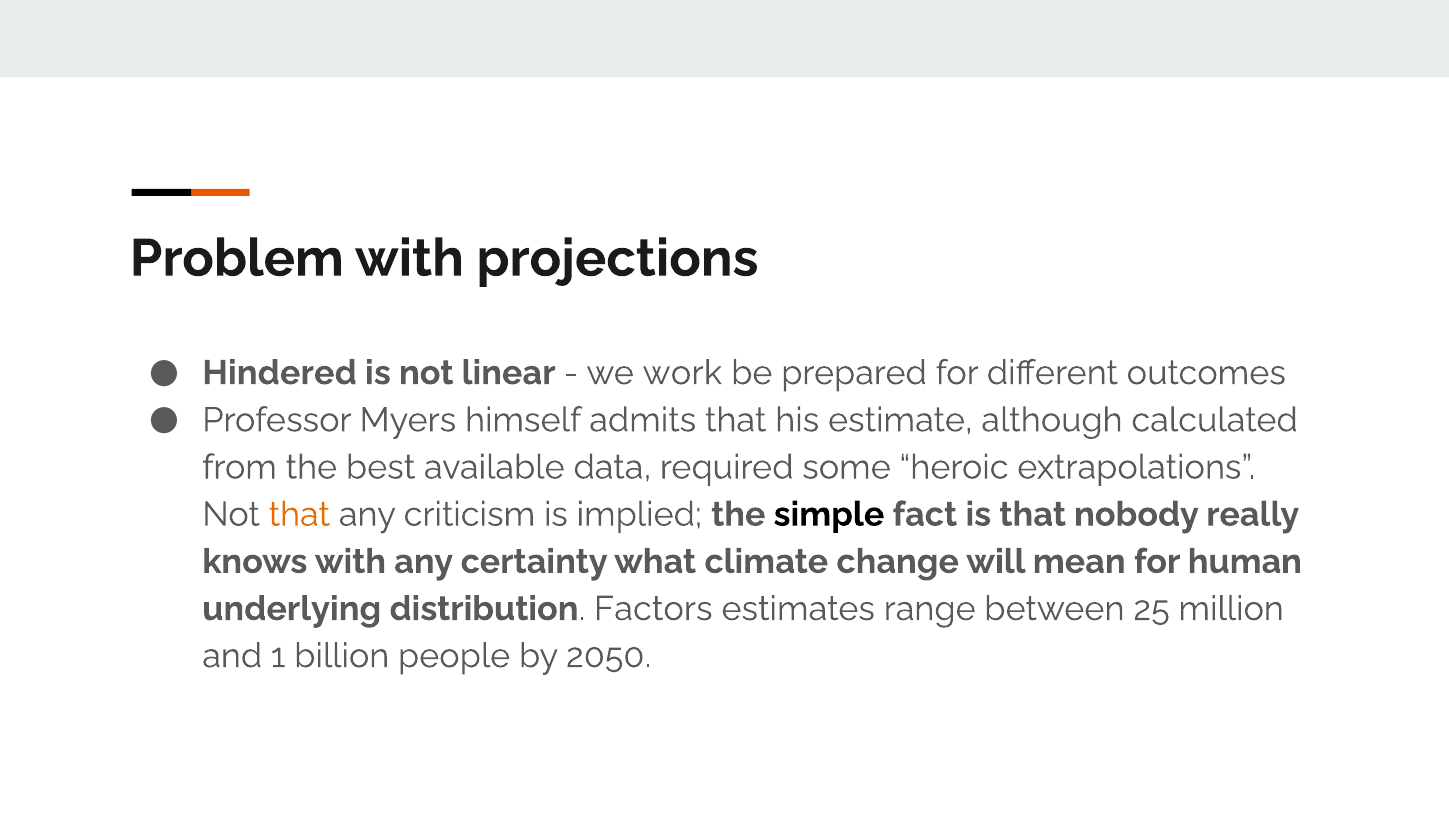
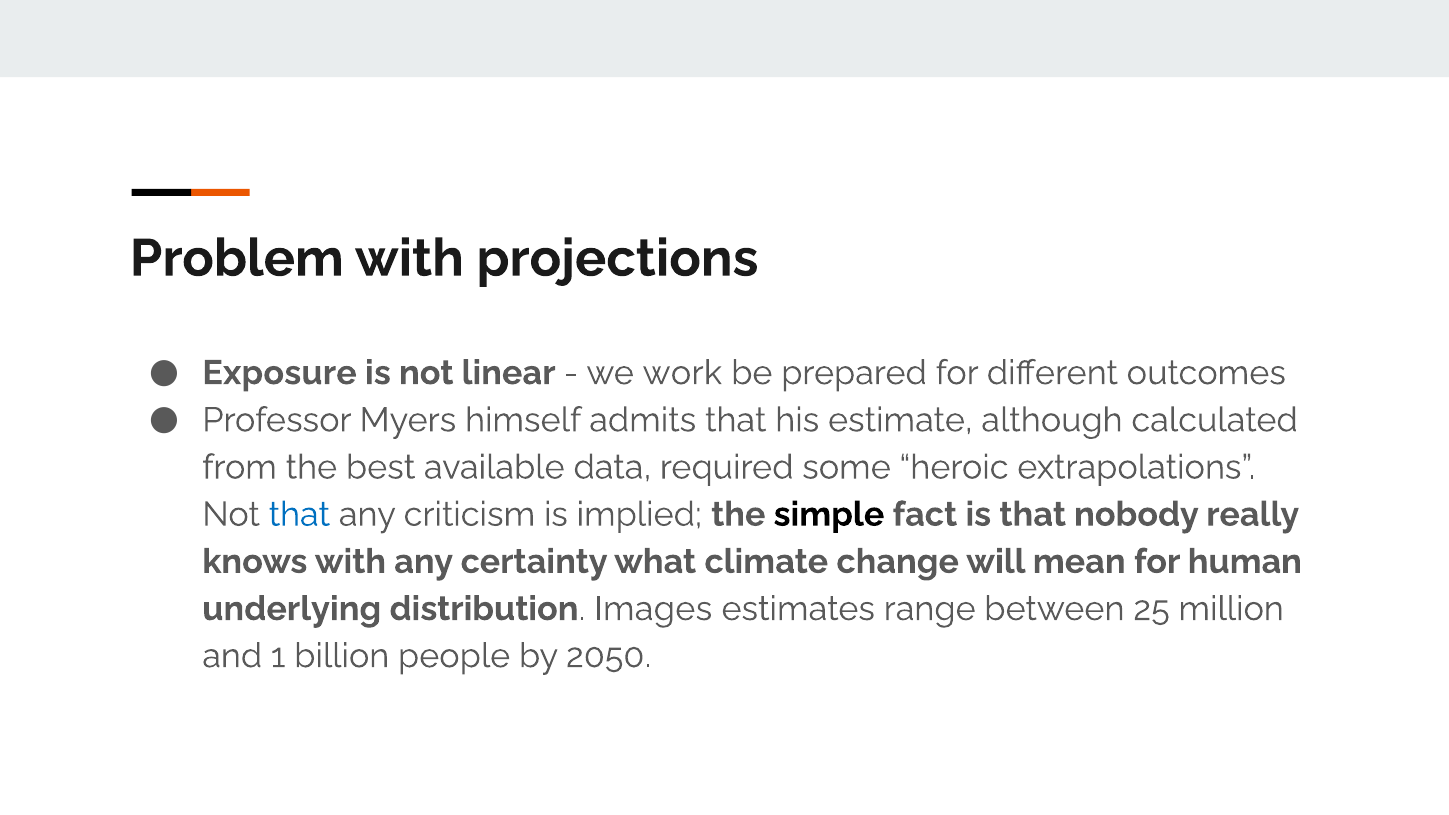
Hindered: Hindered -> Exposure (280, 373)
that colour: orange -> blue (299, 514)
Factors: Factors -> Images (653, 609)
